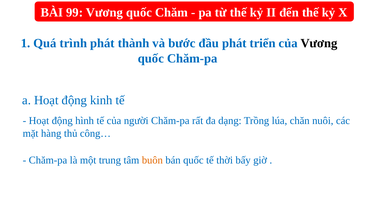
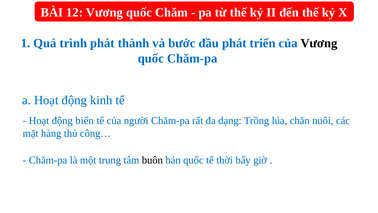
99: 99 -> 12 (75, 12)
hình: hình -> biển (85, 121)
buôn colour: orange -> black (152, 160)
